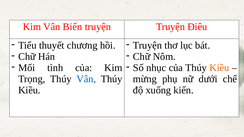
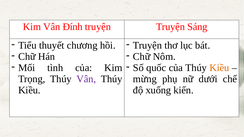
Biến: Biến -> Đính (73, 27)
Điêu: Điêu -> Sáng (197, 27)
nhục: nhục -> quốc (156, 68)
Vân colour: blue -> purple (86, 79)
